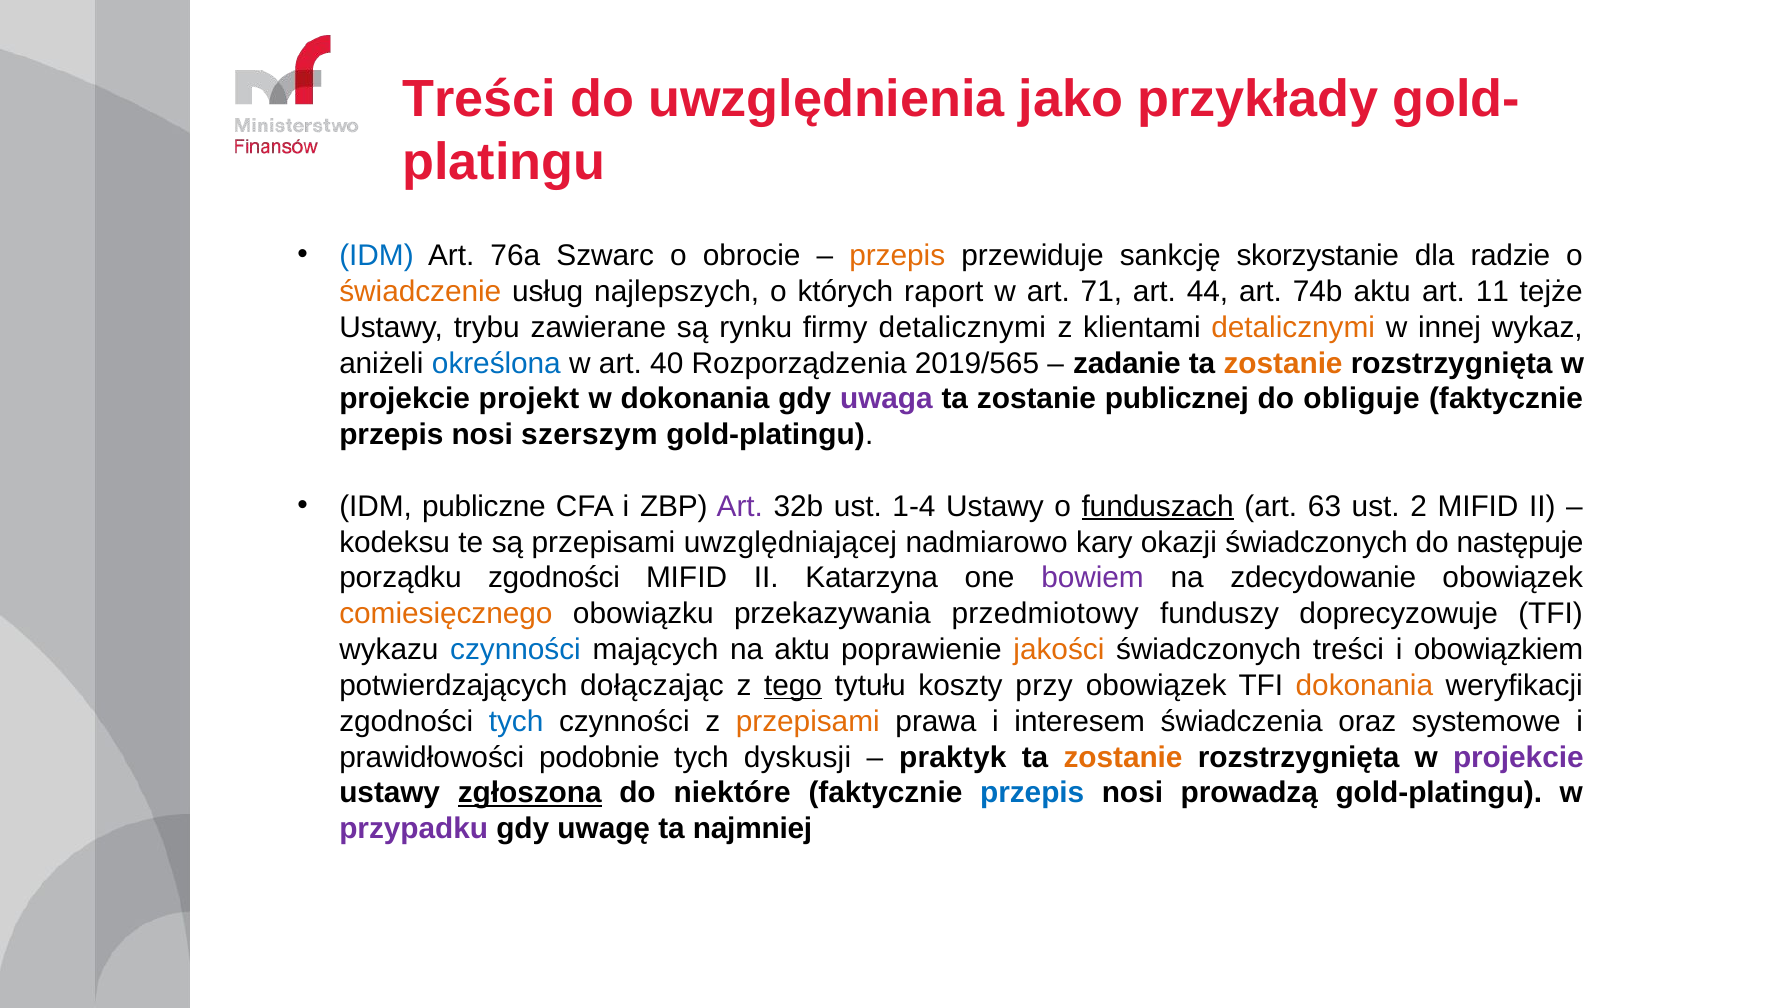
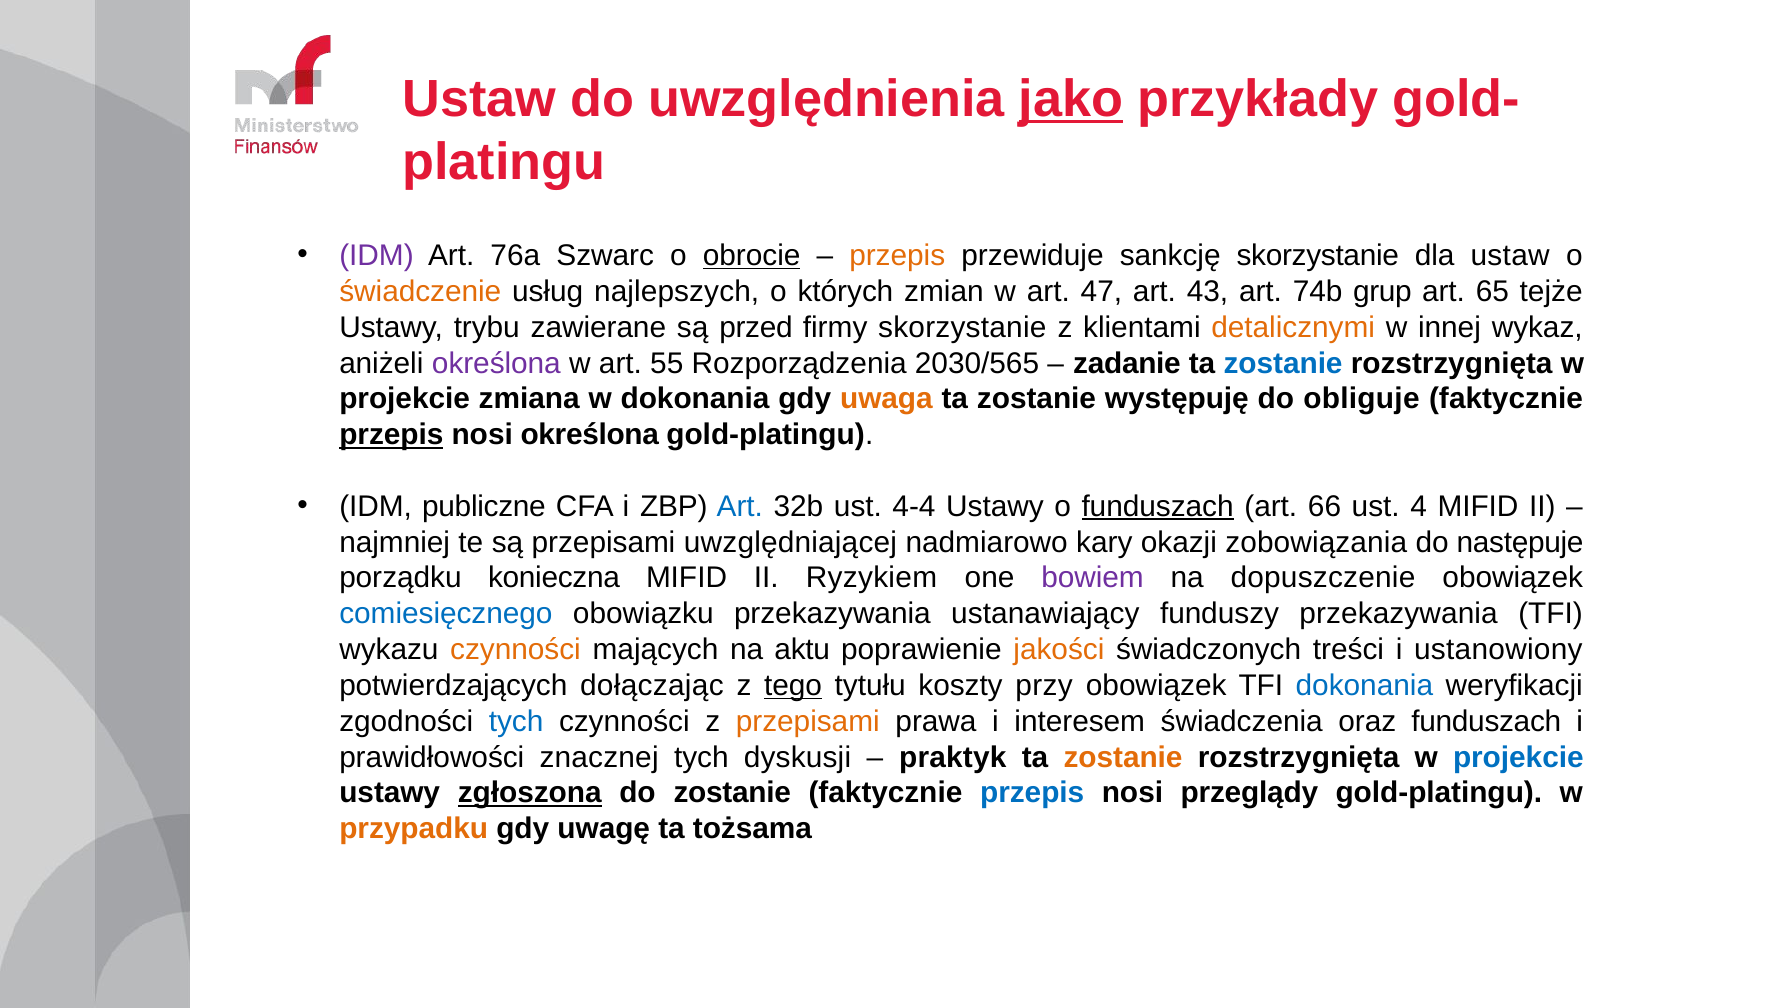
Treści: Treści -> Ustaw (479, 99)
jako underline: none -> present (1071, 99)
IDM colour: blue -> purple (377, 256)
obrocie underline: none -> present (752, 256)
dla radzie: radzie -> ustaw (1510, 256)
raport: raport -> zmian (944, 291)
71: 71 -> 47 (1101, 291)
44: 44 -> 43 (1207, 291)
74b aktu: aktu -> grup (1382, 291)
11: 11 -> 65 (1492, 291)
rynku: rynku -> przed (756, 327)
firmy detalicznymi: detalicznymi -> skorzystanie (962, 327)
określona colour: blue -> purple (496, 363)
40: 40 -> 55 (667, 363)
2019/565: 2019/565 -> 2030/565 (977, 363)
zostanie colour: orange -> blue (1283, 363)
projekt: projekt -> zmiana (529, 399)
uwaga colour: purple -> orange (886, 399)
publicznej: publicznej -> występuję (1177, 399)
przepis underline: none -> present (391, 435)
nosi szerszym: szerszym -> określona (590, 435)
Art colour: purple -> blue (740, 506)
1-4: 1-4 -> 4-4 (914, 506)
63: 63 -> 66 (1325, 506)
2: 2 -> 4 (1419, 506)
kodeksu: kodeksu -> najmniej (395, 542)
okazji świadczonych: świadczonych -> zobowiązania (1316, 542)
porządku zgodności: zgodności -> konieczna (554, 578)
Katarzyna: Katarzyna -> Ryzykiem (871, 578)
zdecydowanie: zdecydowanie -> dopuszczenie (1323, 578)
comiesięcznego colour: orange -> blue (446, 614)
przedmiotowy: przedmiotowy -> ustanawiający (1045, 614)
funduszy doprecyzowuje: doprecyzowuje -> przekazywania (1399, 614)
czynności colour: blue -> orange (515, 649)
obowiązkiem: obowiązkiem -> ustanowiony (1498, 649)
dokonania colour: orange -> blue (1364, 685)
oraz systemowe: systemowe -> funduszach (1486, 721)
podobnie: podobnie -> znacznej (599, 757)
projekcie colour: purple -> blue (1518, 757)
do niektóre: niektóre -> zostanie (732, 793)
prowadzą: prowadzą -> przeglądy (1249, 793)
przypadku colour: purple -> orange (414, 828)
najmniej: najmniej -> tożsama (752, 828)
